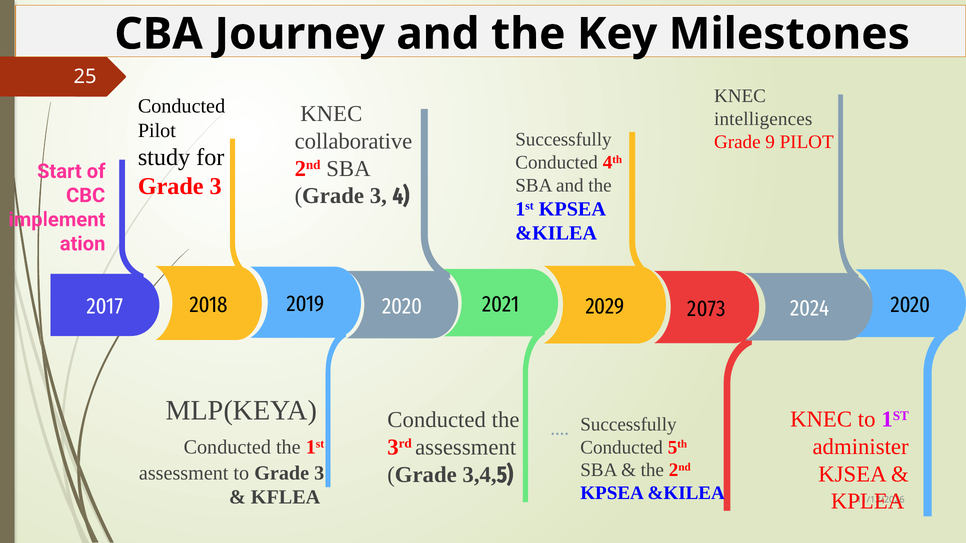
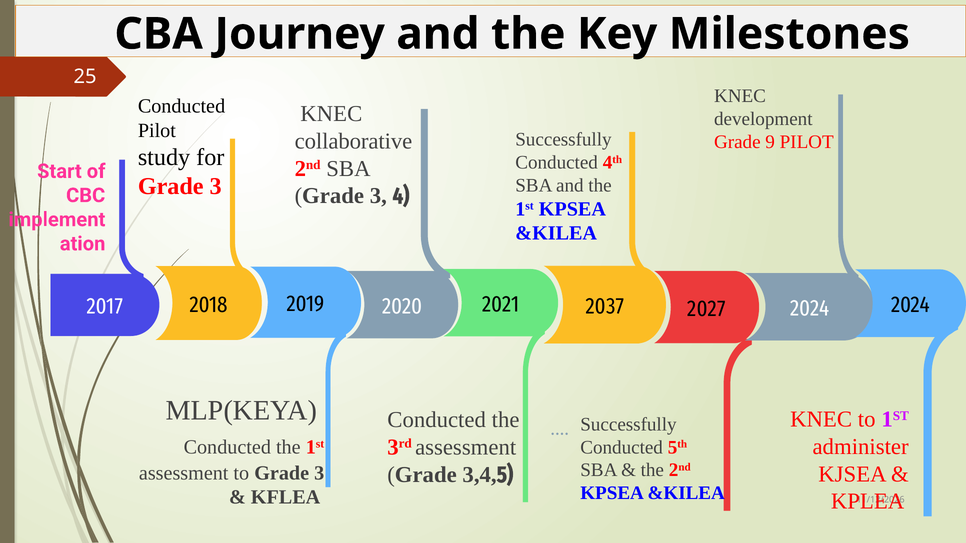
intelligences: intelligences -> development (763, 119)
2020: 2020 -> 2024 (911, 305)
2029: 2029 -> 2037 (605, 306)
2073: 2073 -> 2027 (706, 309)
